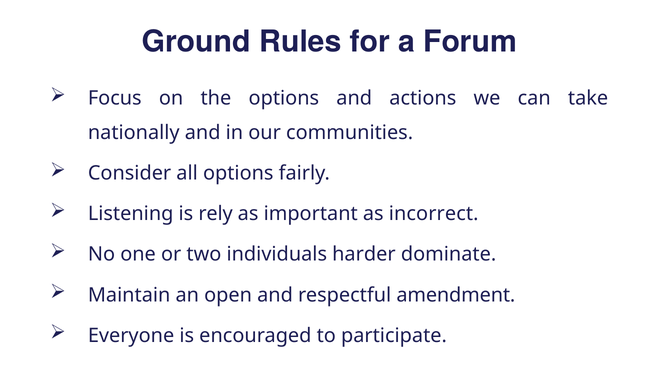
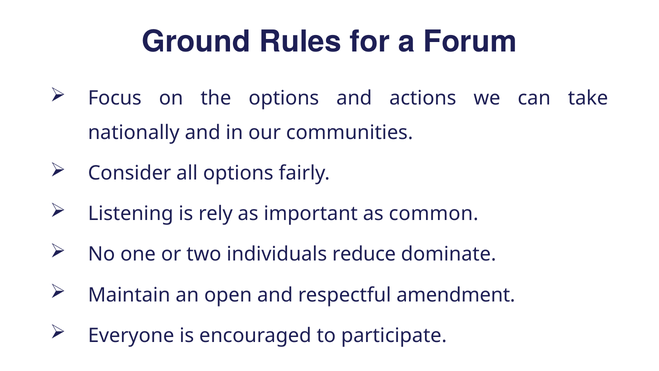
incorrect: incorrect -> common (434, 214)
harder: harder -> reduce (364, 254)
